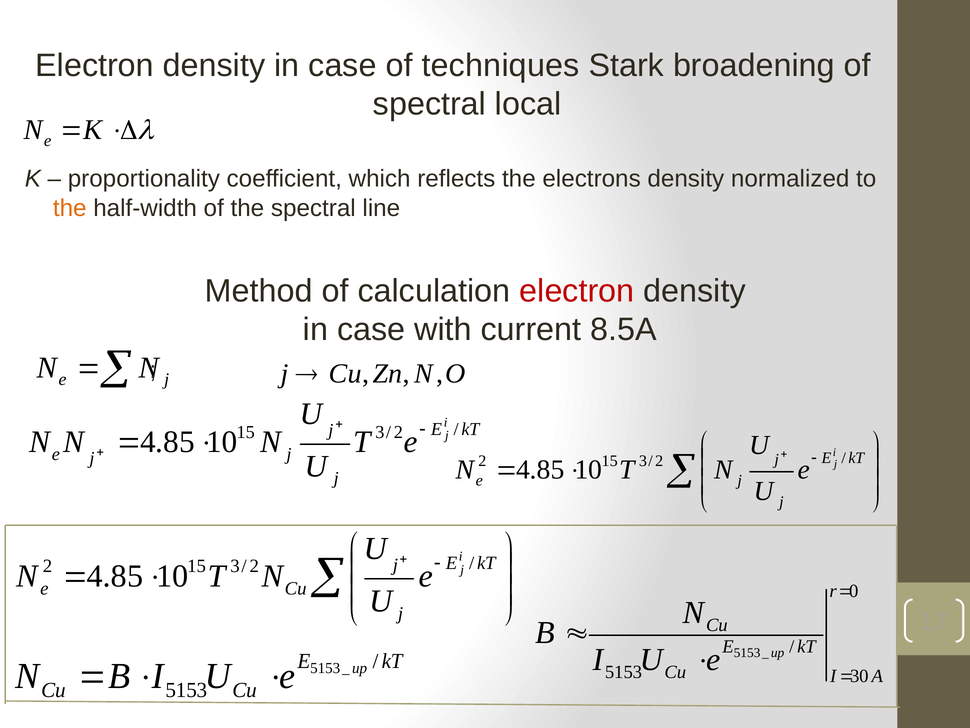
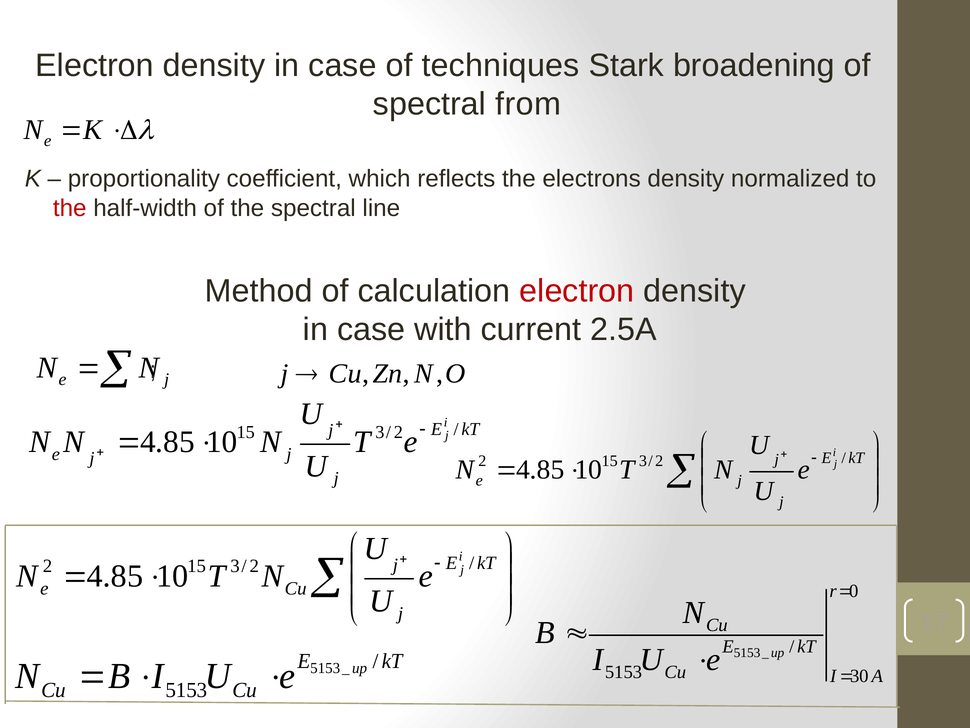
local: local -> from (528, 104)
the colour: orange -> red (70, 208)
8.5A: 8.5A -> 2.5A (624, 330)
